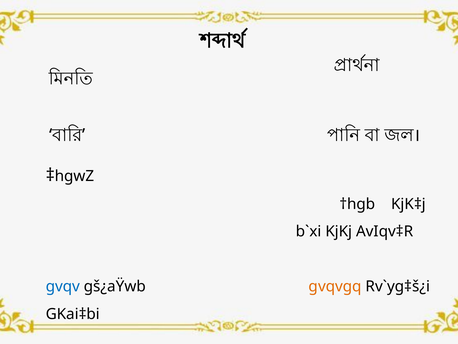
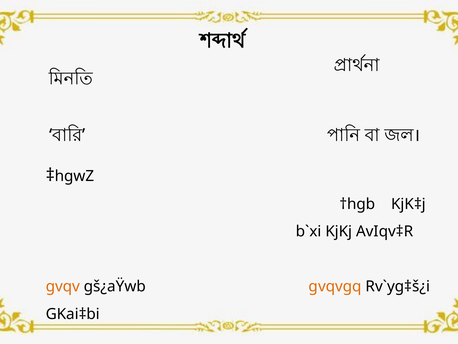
gvqv colour: blue -> orange (63, 286)
